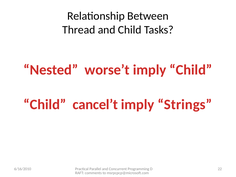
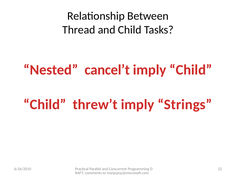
worse’t: worse’t -> cancel’t (107, 70)
cancel’t: cancel’t -> threw’t (95, 104)
